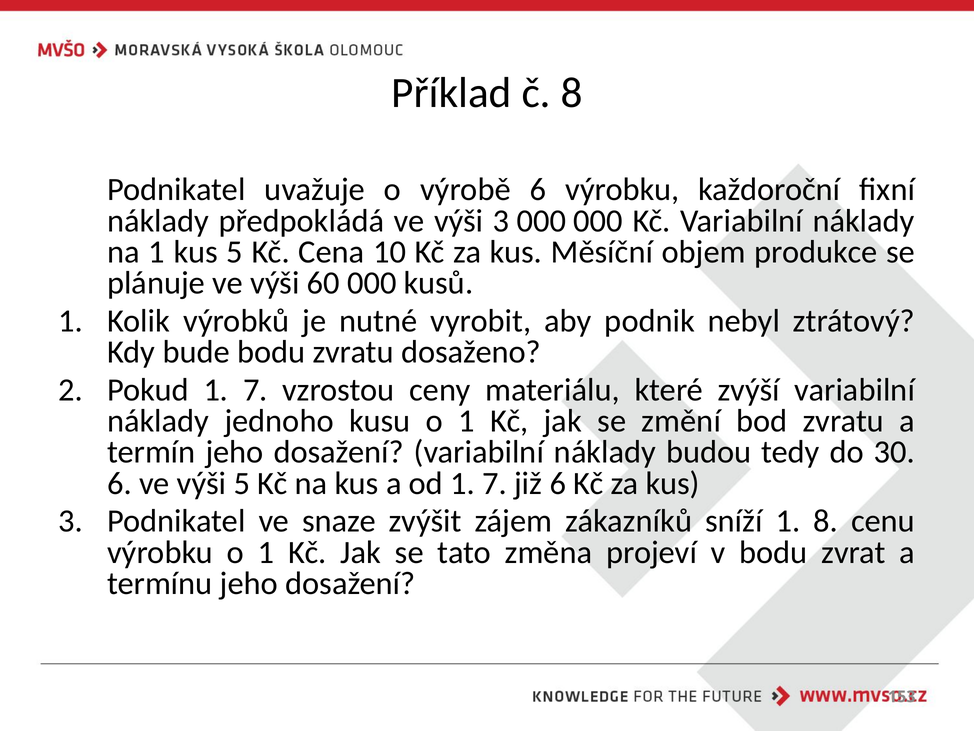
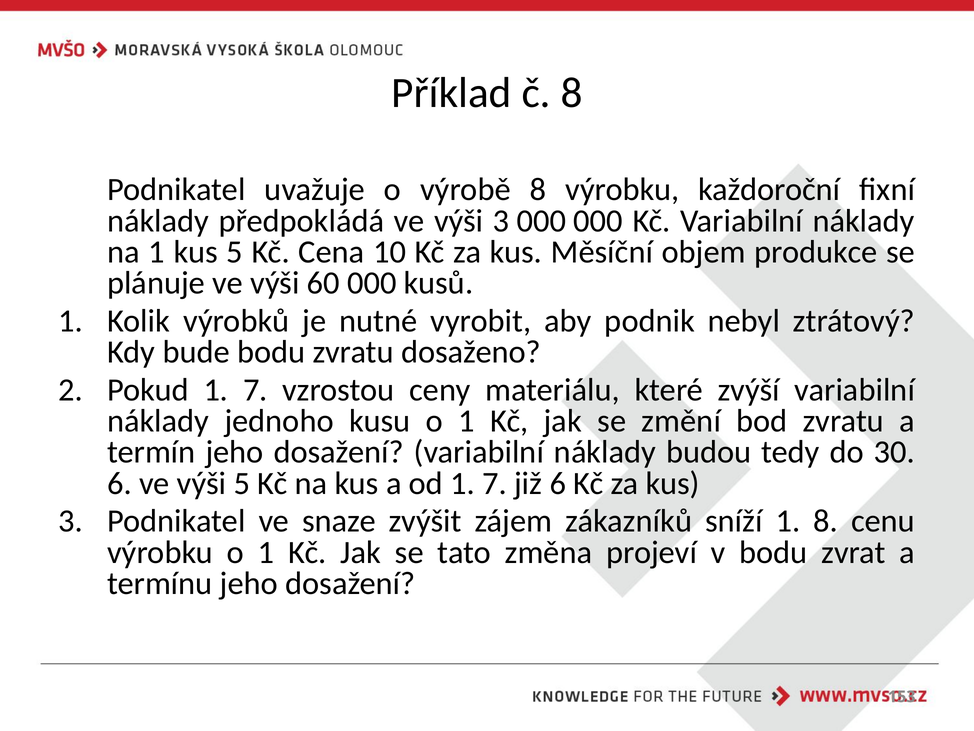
výrobě 6: 6 -> 8 (538, 190)
